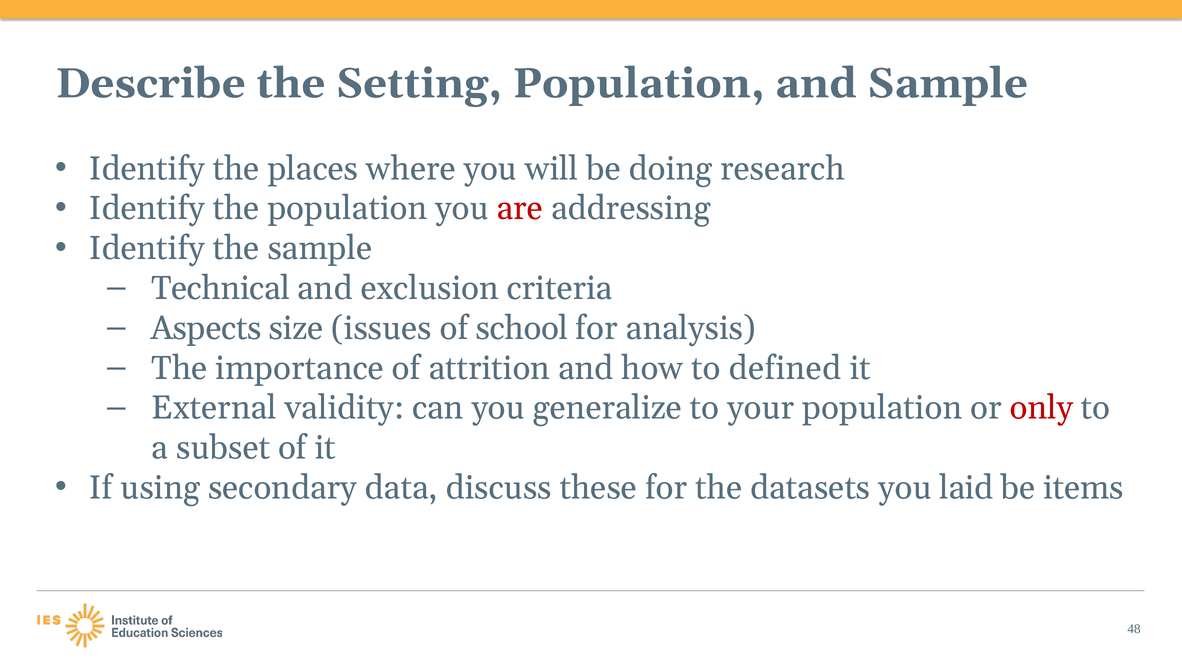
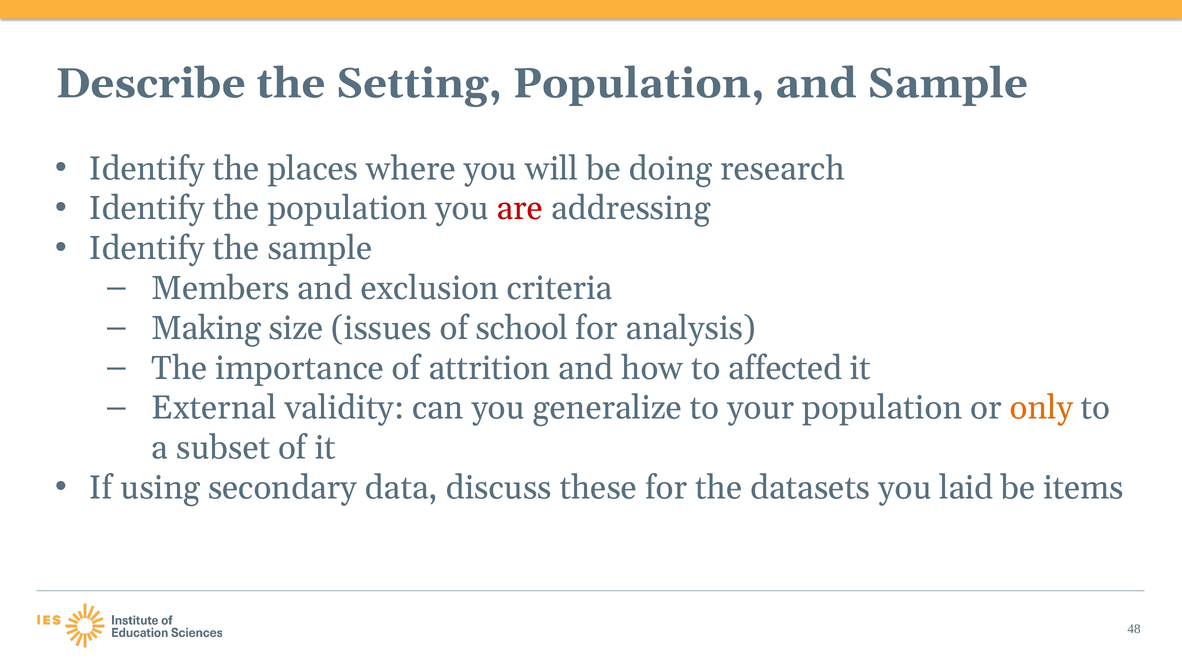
Technical: Technical -> Members (220, 288)
Aspects: Aspects -> Making (206, 328)
defined: defined -> affected (785, 368)
only colour: red -> orange (1041, 408)
